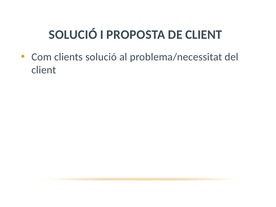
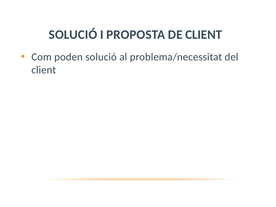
clients: clients -> poden (69, 57)
